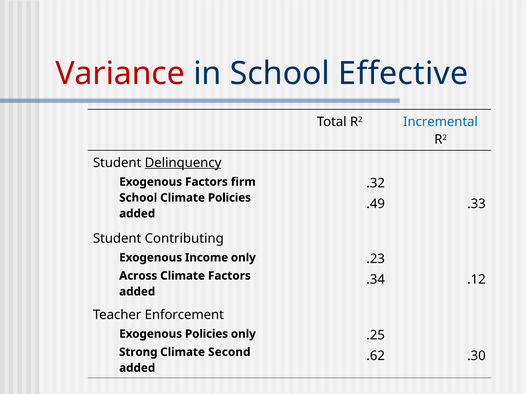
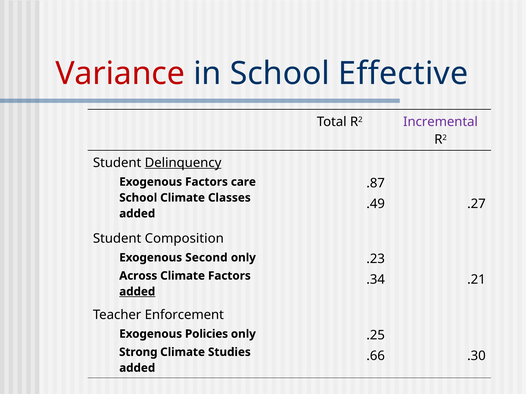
Incremental colour: blue -> purple (440, 122)
.32: .32 -> .87 (376, 183)
firm: firm -> care (243, 182)
Climate Policies: Policies -> Classes (229, 198)
.33: .33 -> .27 (476, 204)
Contributing: Contributing -> Composition (184, 239)
Income: Income -> Second (206, 258)
.12: .12 -> .21 (476, 280)
added underline: none -> present (137, 292)
Second: Second -> Studies (229, 353)
.62: .62 -> .66 (376, 356)
